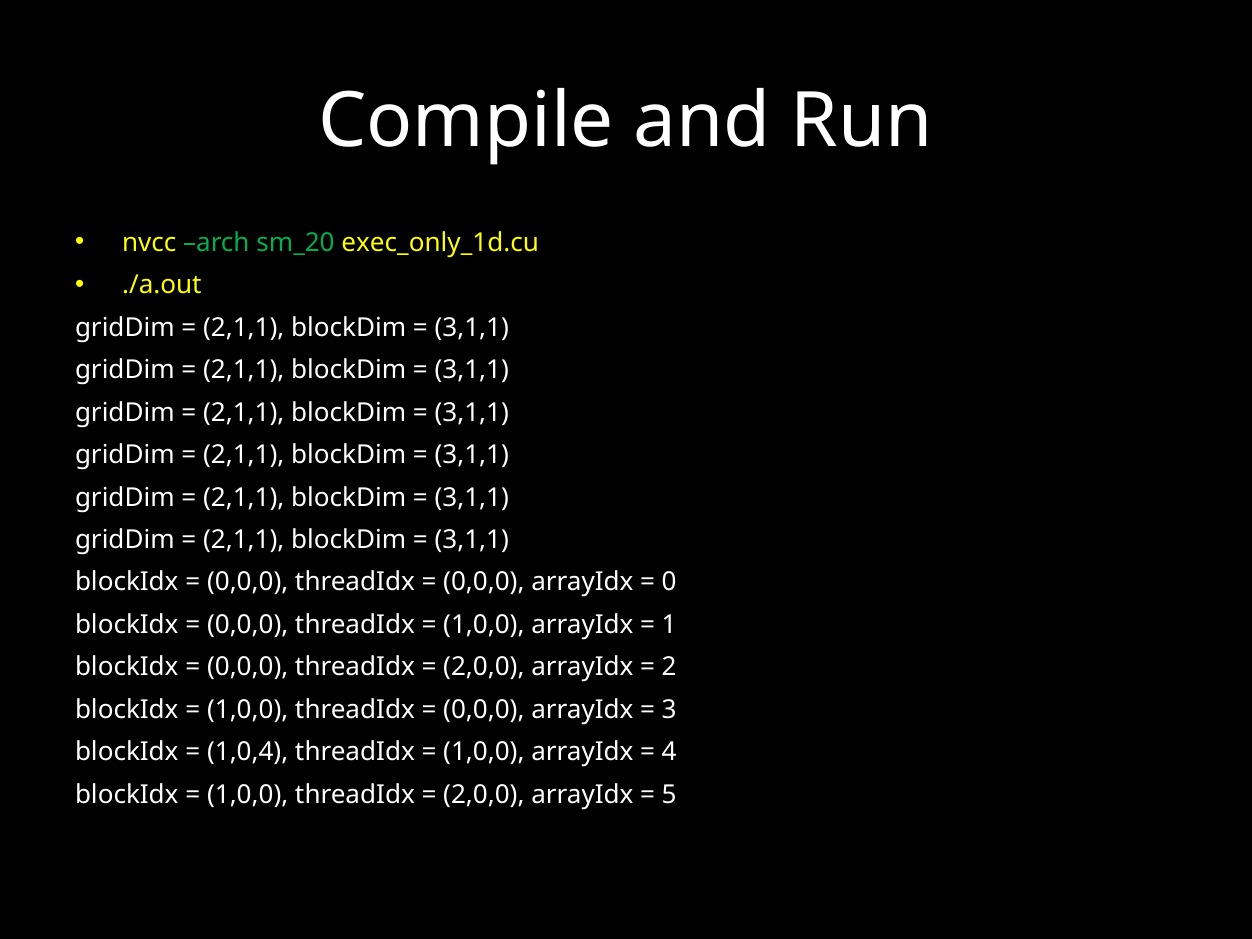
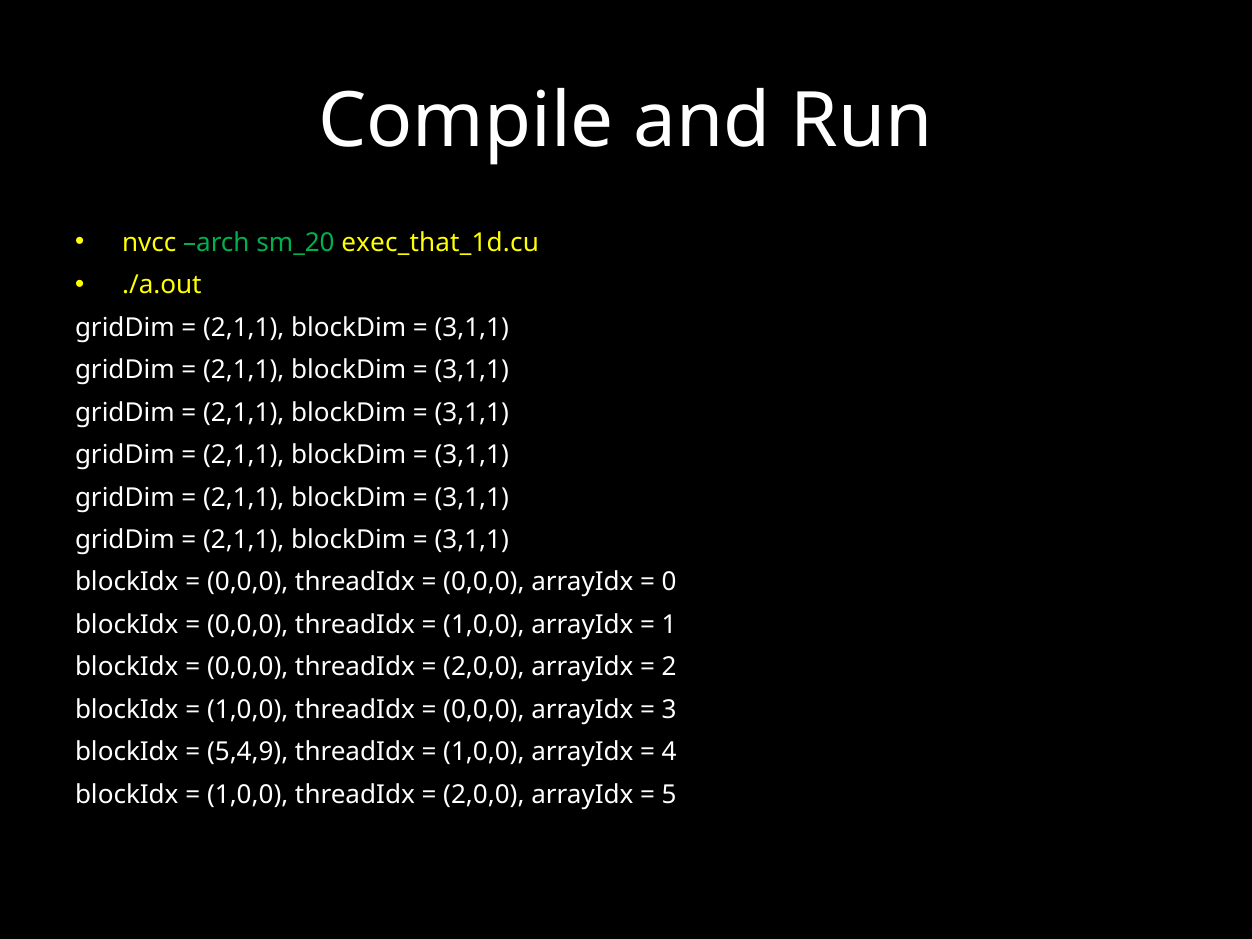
exec_only_1d.cu: exec_only_1d.cu -> exec_that_1d.cu (440, 243)
1,0,4: 1,0,4 -> 5,4,9 (248, 752)
